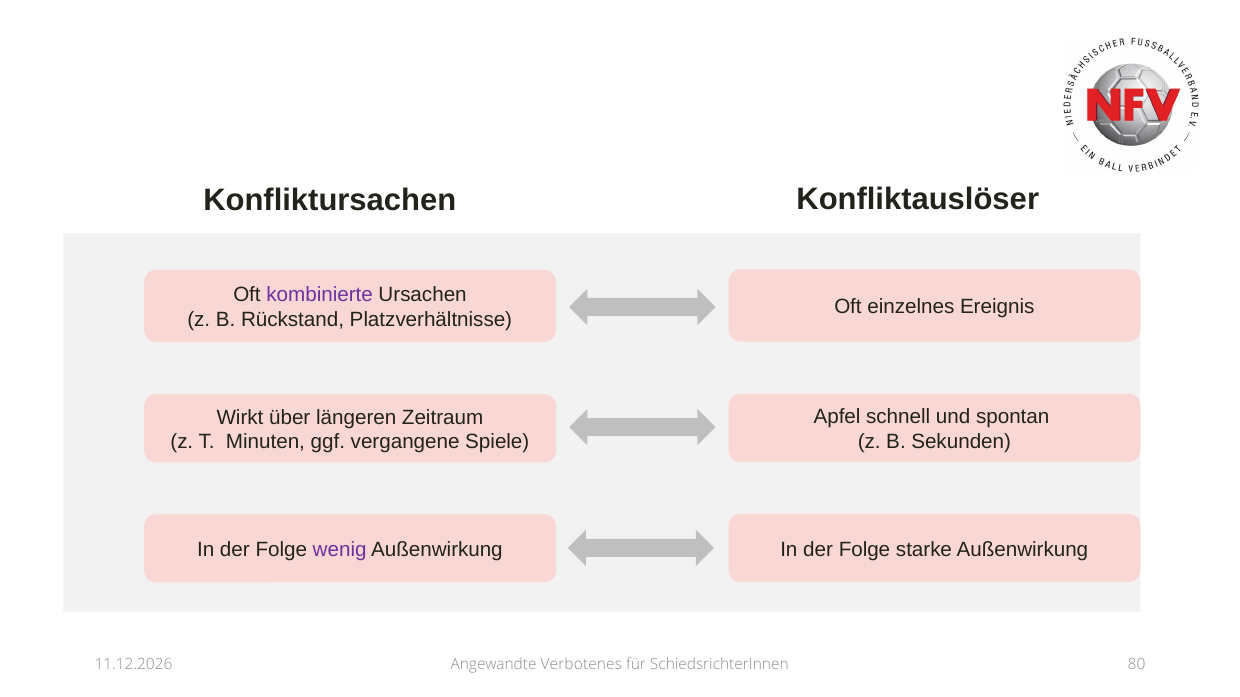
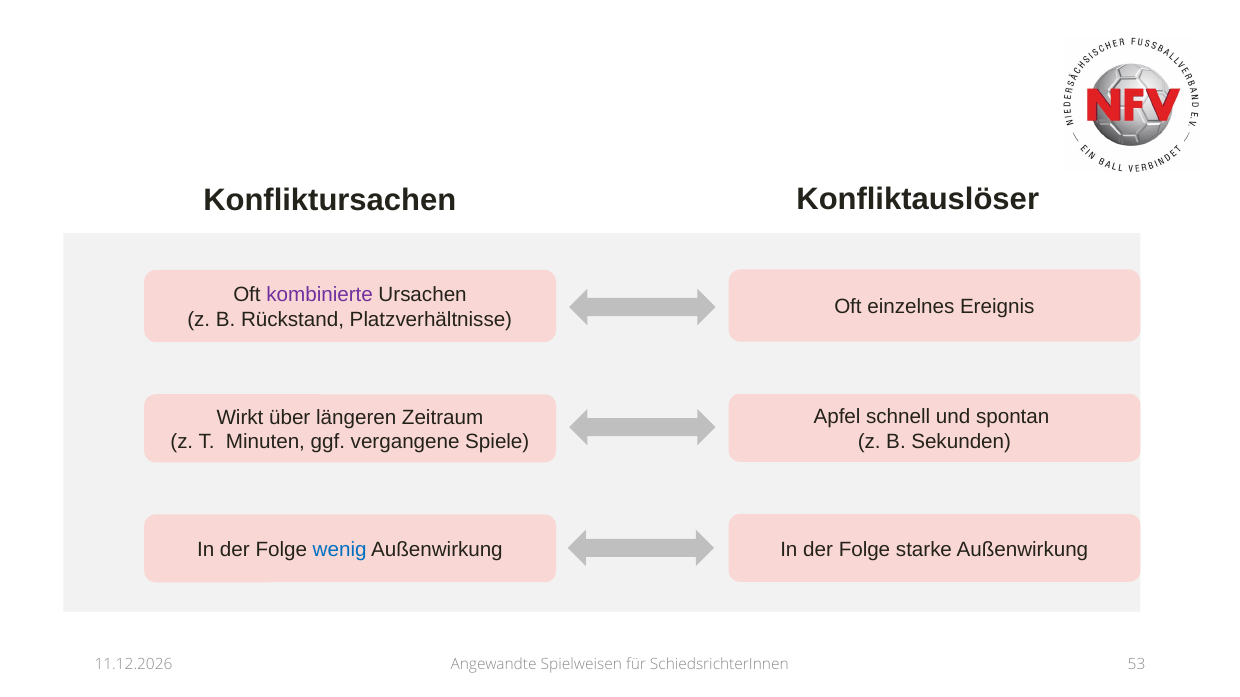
wenig colour: purple -> blue (340, 550)
Verbotenes: Verbotenes -> Spielweisen (581, 665)
80: 80 -> 53 (1137, 665)
